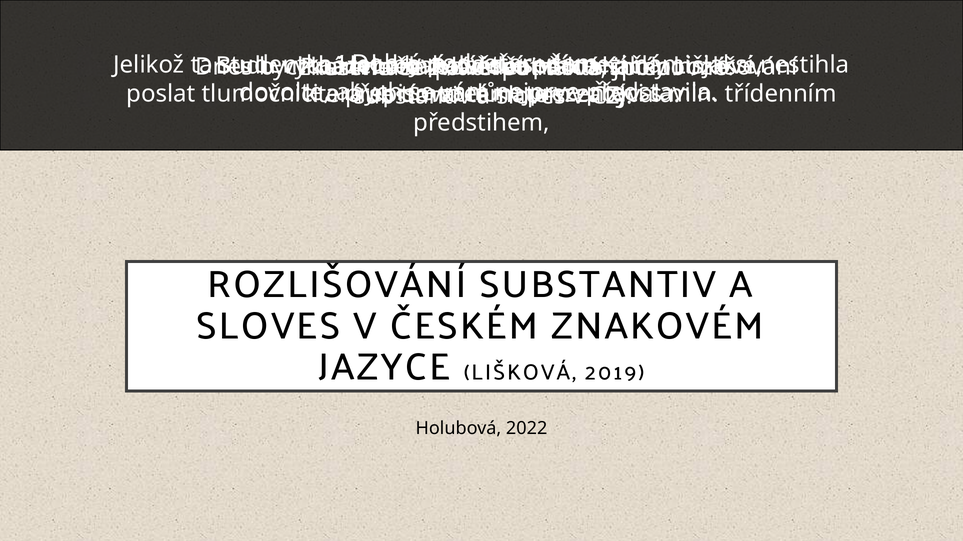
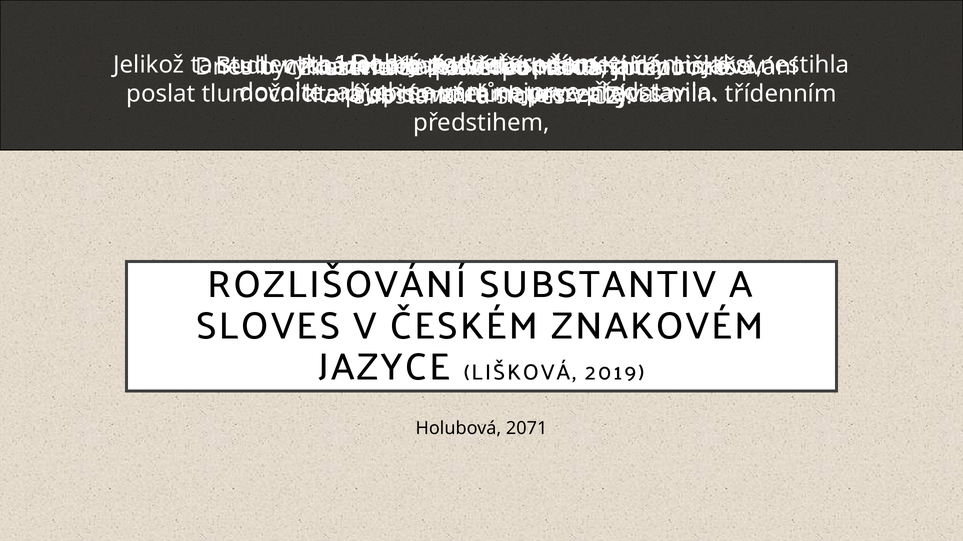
2022: 2022 -> 2071 (527, 429)
